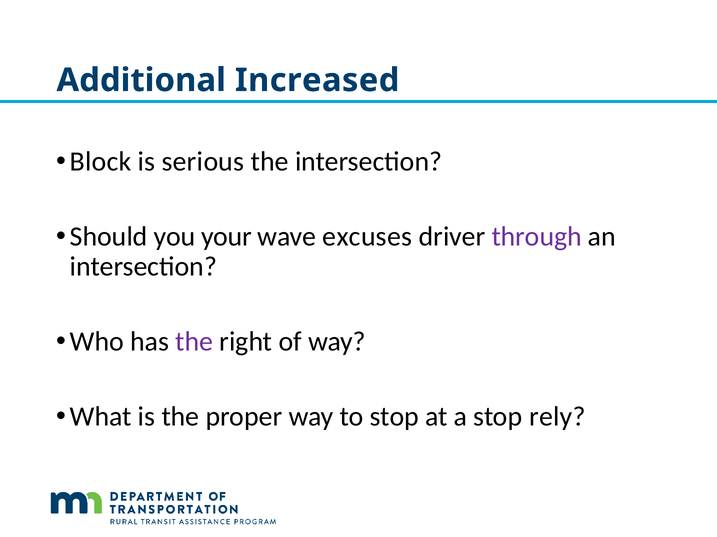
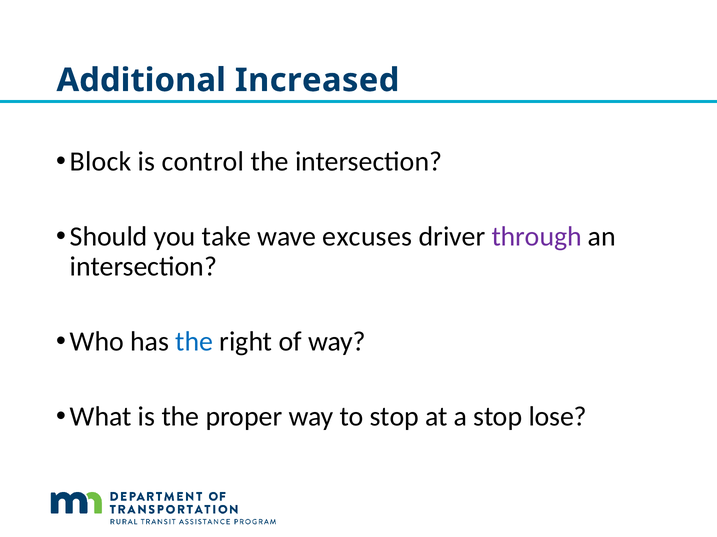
serious: serious -> control (203, 162)
your: your -> take (226, 237)
the colour: purple -> blue (194, 342)
rely: rely -> lose (558, 417)
